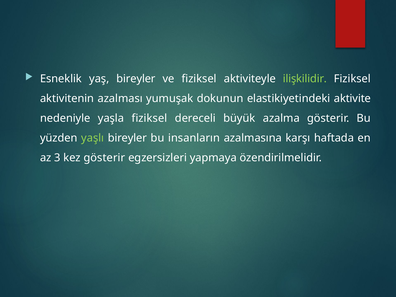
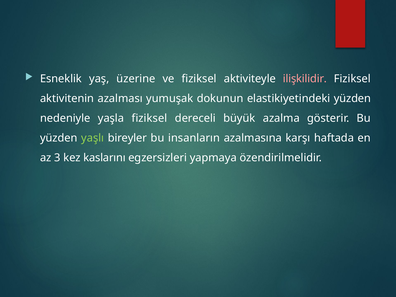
yaş bireyler: bireyler -> üzerine (136, 79)
ilişkilidir colour: light green -> pink (305, 79)
elastikiyetindeki aktivite: aktivite -> yüzden (352, 98)
kez gösterir: gösterir -> kaslarını (105, 158)
